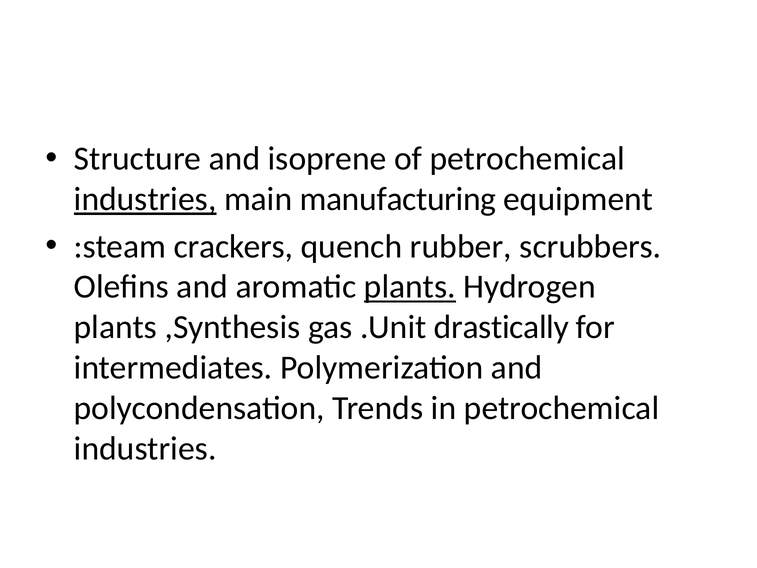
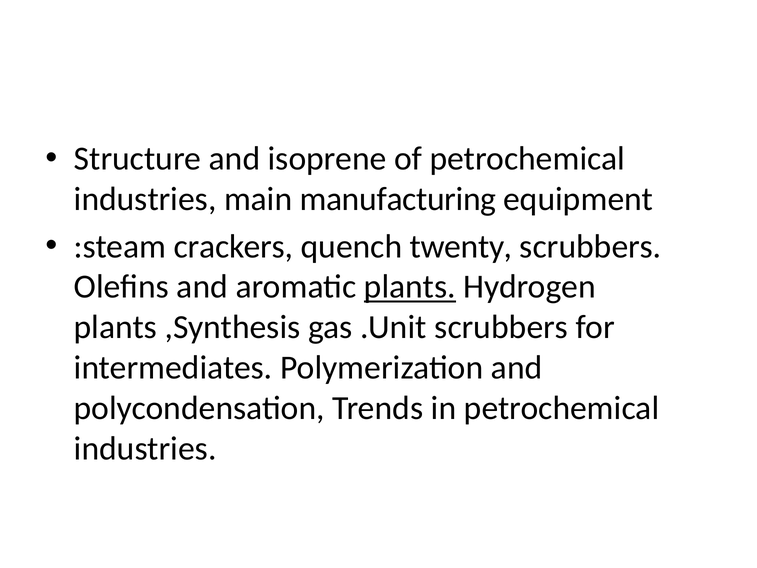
industries underline: present -> none (145, 199)
rubber: rubber -> twenty (461, 246)
.Unit drastically: drastically -> scrubbers (501, 327)
